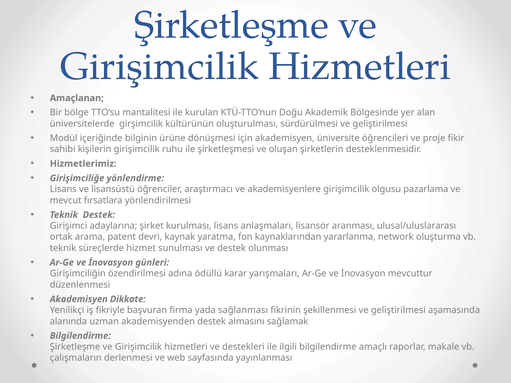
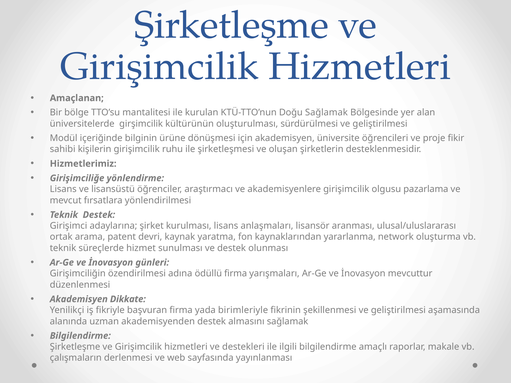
Doğu Akademik: Akademik -> Sağlamak (326, 113)
ödüllü karar: karar -> firma (236, 274)
sağlanması: sağlanması -> birimleriyle (243, 310)
